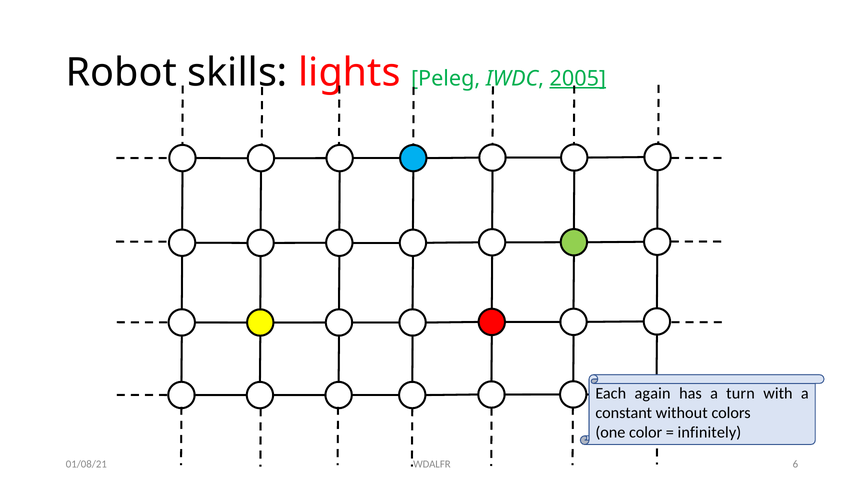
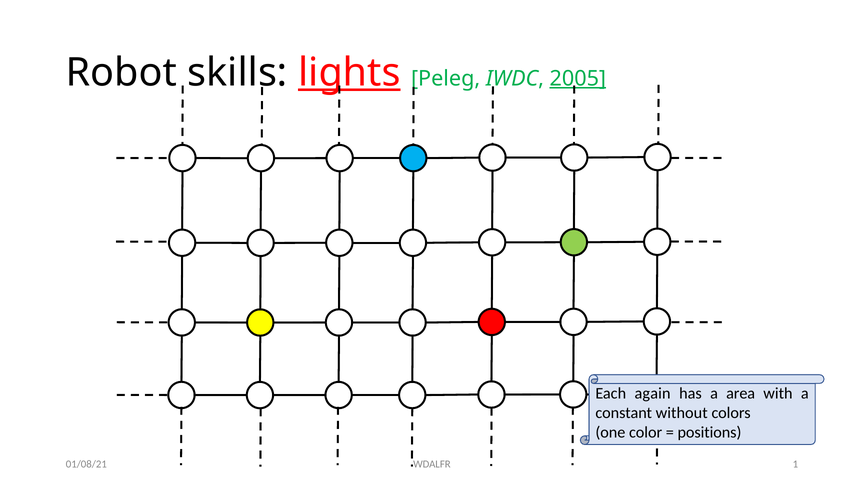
lights underline: none -> present (349, 73)
turn: turn -> area (741, 393)
infinitely: infinitely -> positions (709, 432)
6: 6 -> 1 (795, 464)
